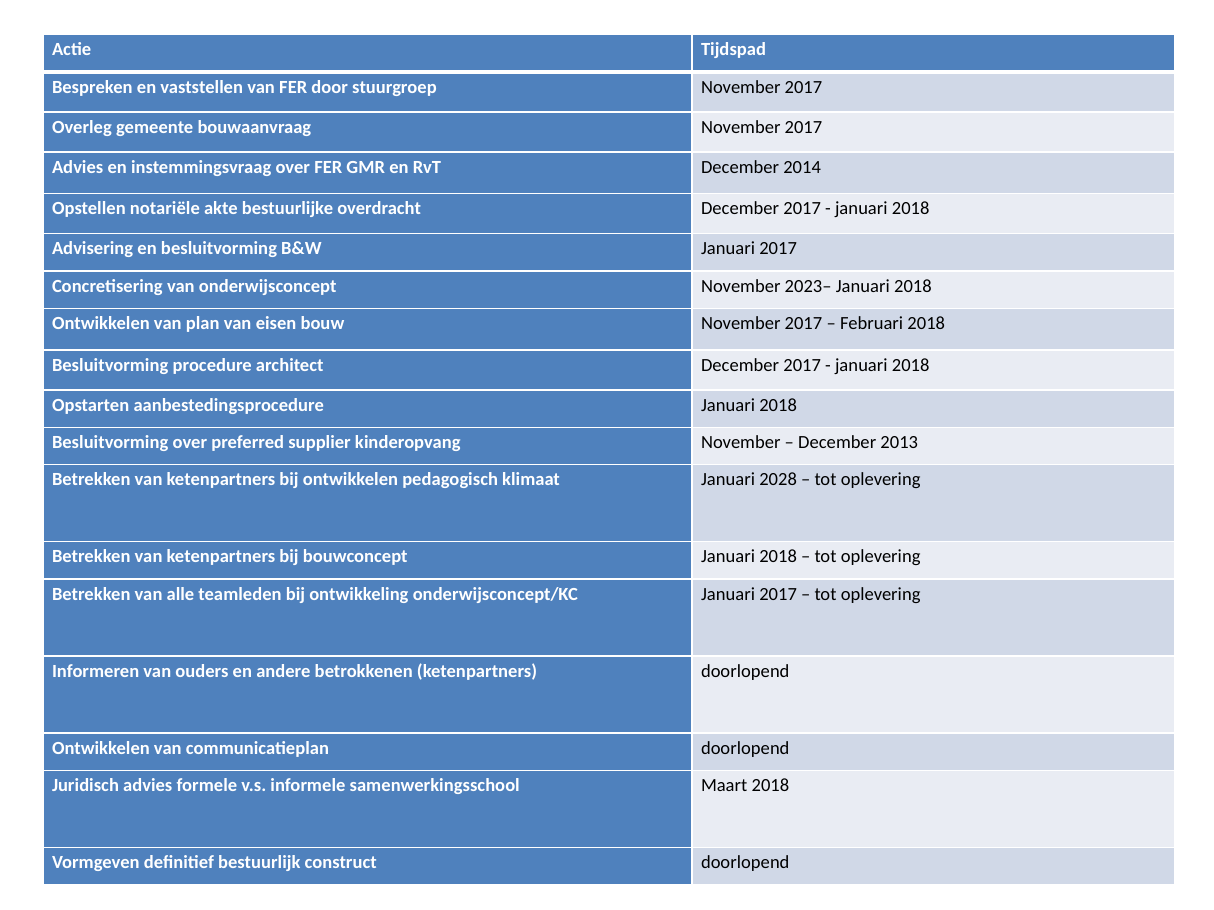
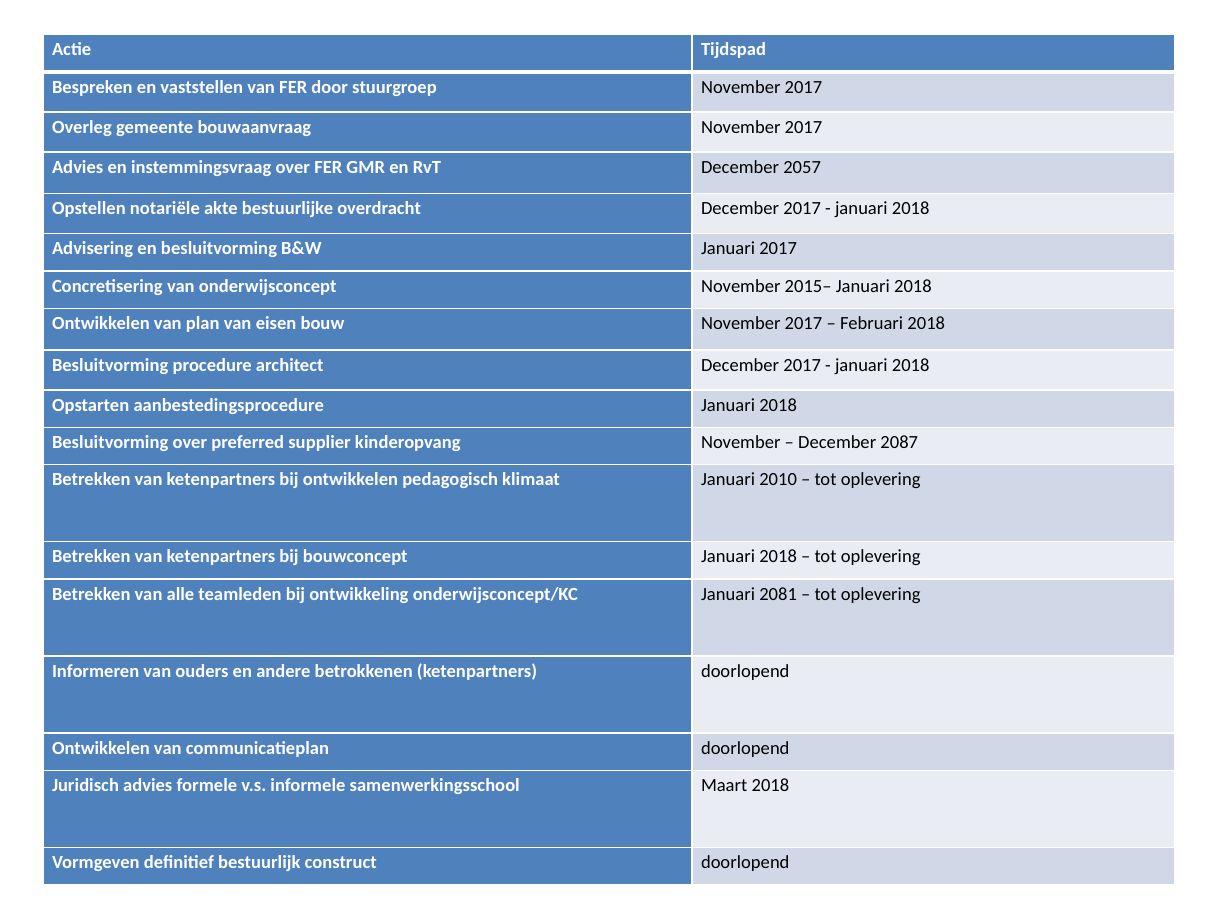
2014: 2014 -> 2057 (802, 167)
2023–: 2023– -> 2015– (808, 286)
2013: 2013 -> 2087 (899, 443)
2028: 2028 -> 2010 (778, 480)
onderwijsconcept/KC Januari 2017: 2017 -> 2081 (778, 594)
